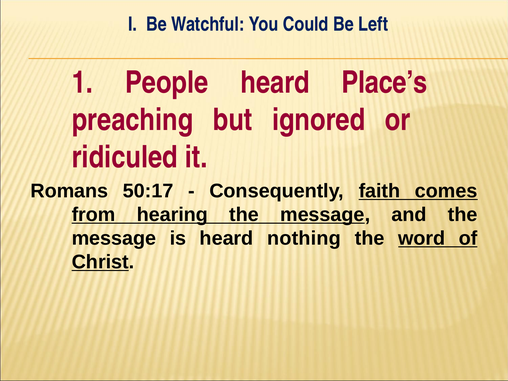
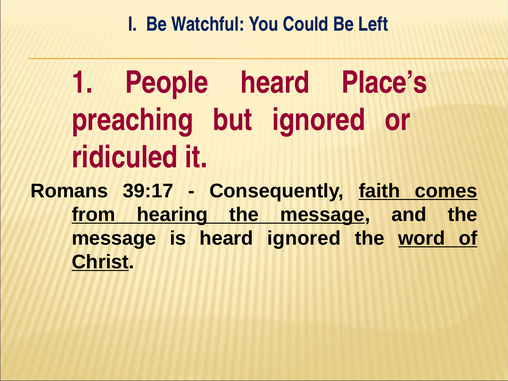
50:17: 50:17 -> 39:17 (148, 191)
heard nothing: nothing -> ignored (304, 238)
